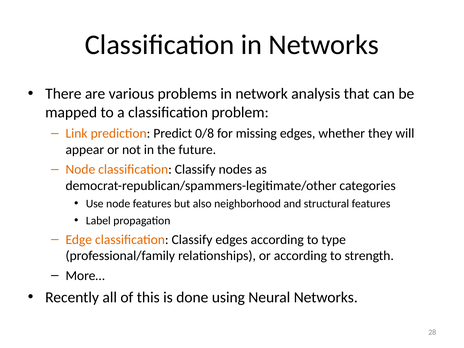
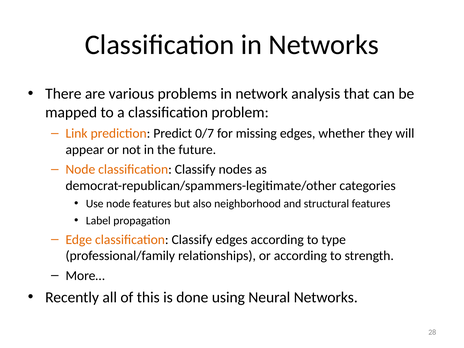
0/8: 0/8 -> 0/7 (205, 133)
